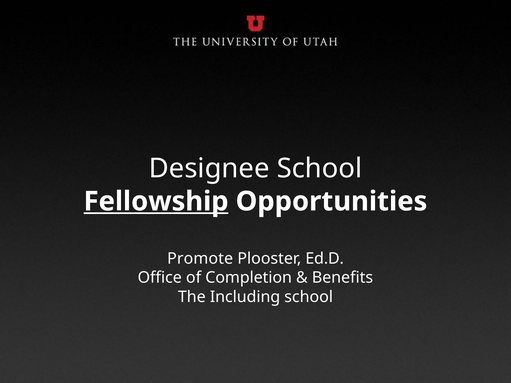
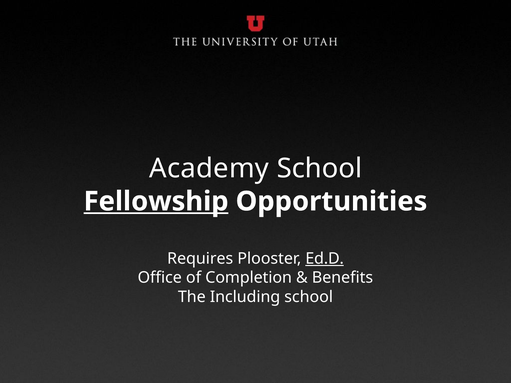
Designee: Designee -> Academy (209, 169)
Promote: Promote -> Requires (200, 259)
Ed.D underline: none -> present (325, 259)
